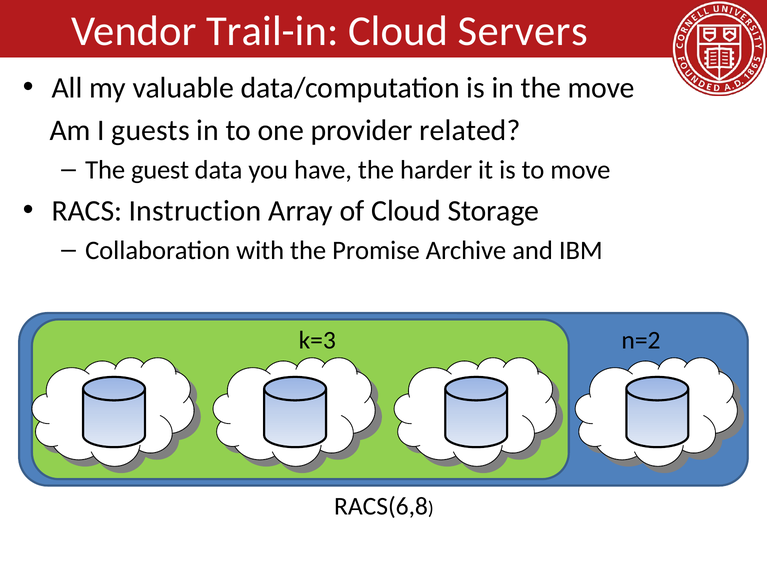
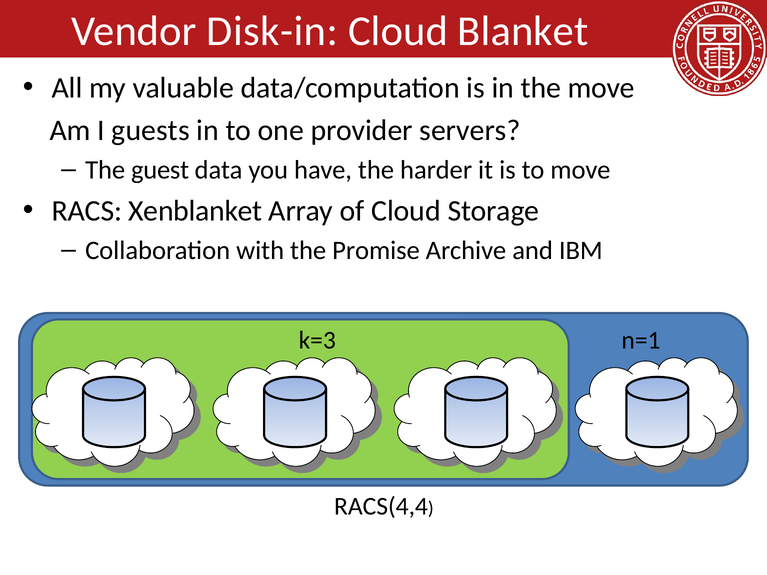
Trail-in: Trail-in -> Disk-in (272, 31)
Servers: Servers -> Blanket (523, 31)
related: related -> servers (470, 130)
Instruction: Instruction -> Xenblanket (195, 211)
n=2: n=2 -> n=1 (641, 340)
RACS(6,8: RACS(6,8 -> RACS(4,4 (381, 507)
